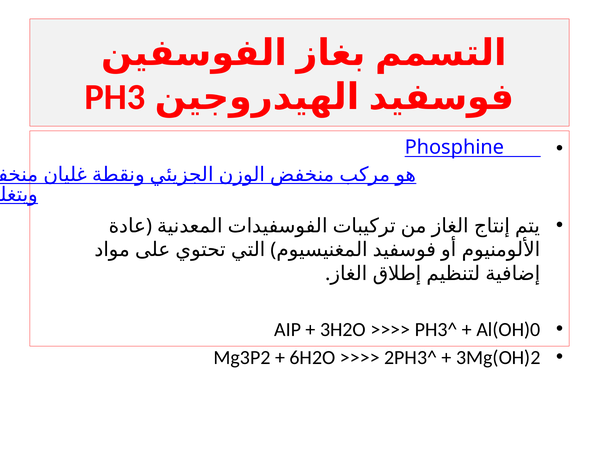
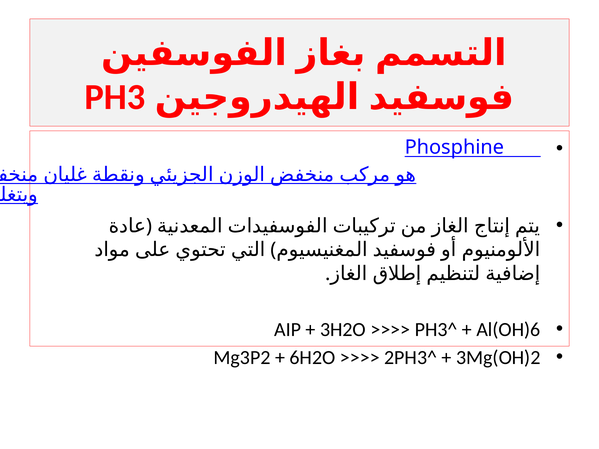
Al(OH)0: Al(OH)0 -> Al(OH)6 (508, 330)
